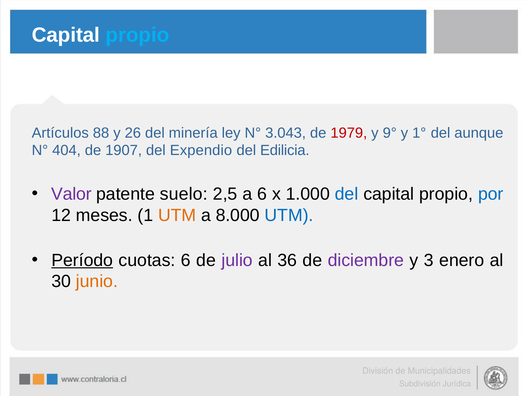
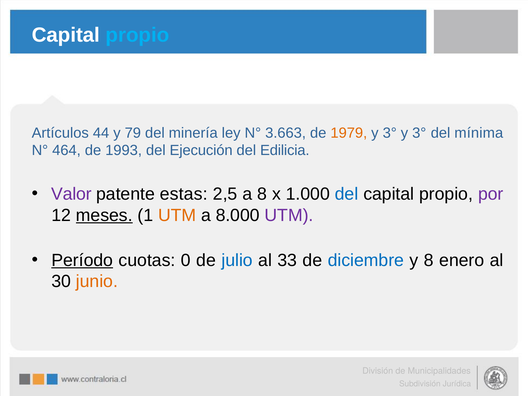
88: 88 -> 44 (101, 133)
26: 26 -> 79 (133, 133)
3.043: 3.043 -> 3.663 (286, 133)
1979 colour: red -> orange (349, 133)
9°: 9° -> 3° (390, 133)
1°: 1° -> 3° (419, 133)
aunque: aunque -> mínima (479, 133)
404: 404 -> 464 (66, 150)
1907: 1907 -> 1993 (124, 150)
Expendio: Expendio -> Ejecución (201, 150)
suelo: suelo -> estas (184, 194)
a 6: 6 -> 8 (262, 194)
por colour: blue -> purple (491, 194)
meses underline: none -> present (104, 215)
UTM colour: blue -> purple (289, 215)
cuotas 6: 6 -> 0 (186, 260)
julio colour: purple -> blue (237, 260)
36: 36 -> 33 (287, 260)
diciembre colour: purple -> blue (366, 260)
y 3: 3 -> 8 (429, 260)
